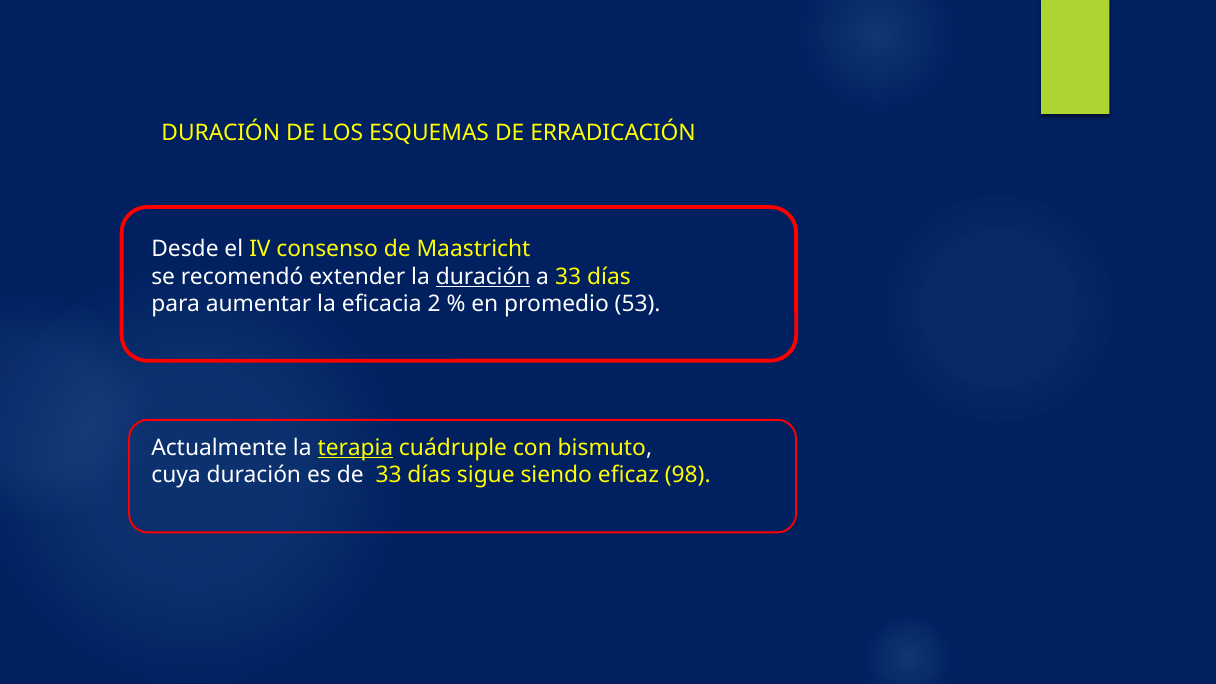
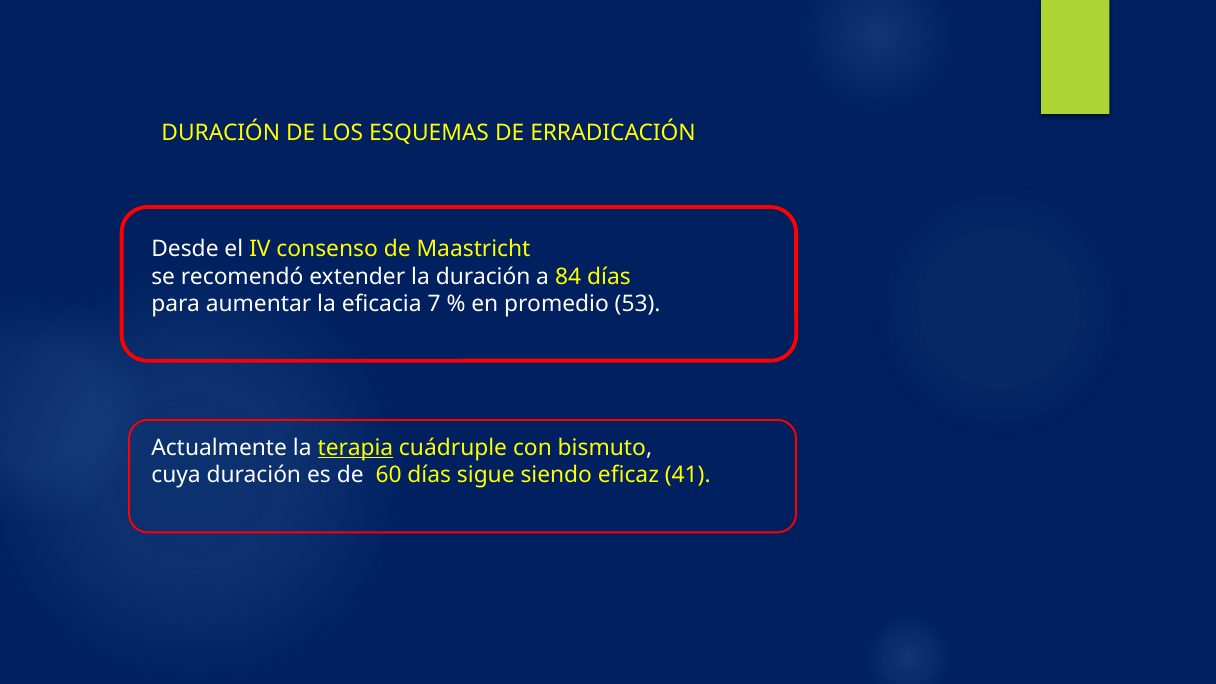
duración underline: present -> none (483, 277)
a 33: 33 -> 84 (568, 277)
2: 2 -> 7 (434, 304)
de 33: 33 -> 60 (389, 475)
98: 98 -> 41 (688, 475)
